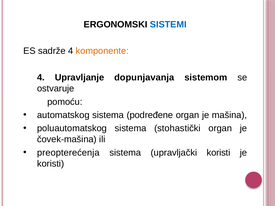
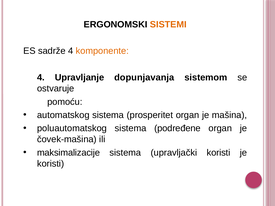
SISTEMI colour: blue -> orange (168, 24)
podređene: podređene -> prosperitet (150, 115)
stohastički: stohastički -> podređene (177, 128)
preopterećenja: preopterećenja -> maksimalizacije (68, 153)
